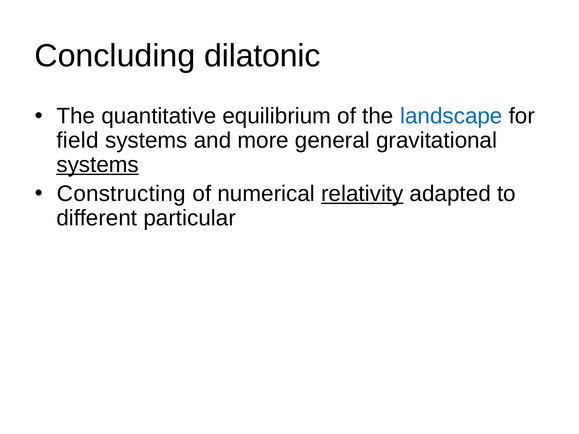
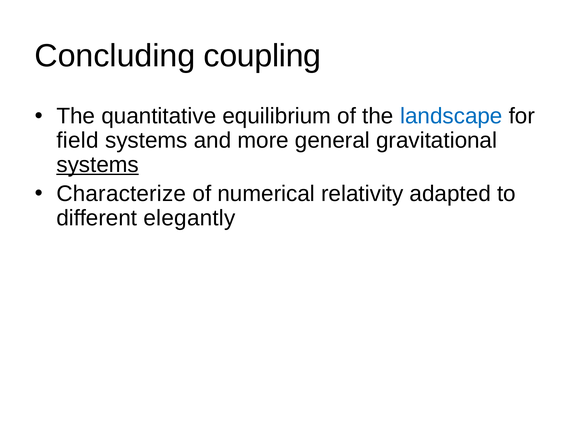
dilatonic: dilatonic -> coupling (262, 56)
Constructing: Constructing -> Characterize (121, 194)
relativity underline: present -> none (362, 194)
particular: particular -> elegantly (189, 218)
